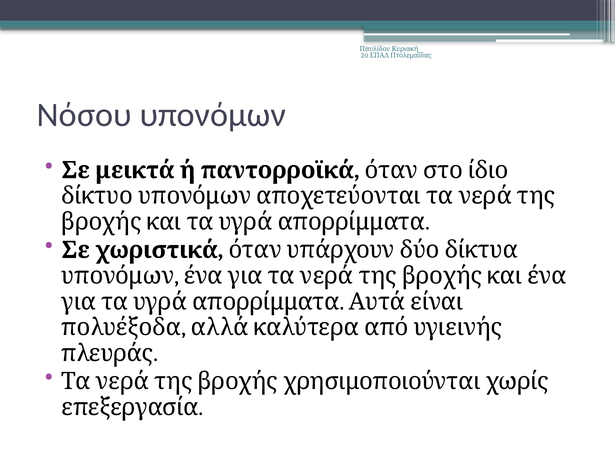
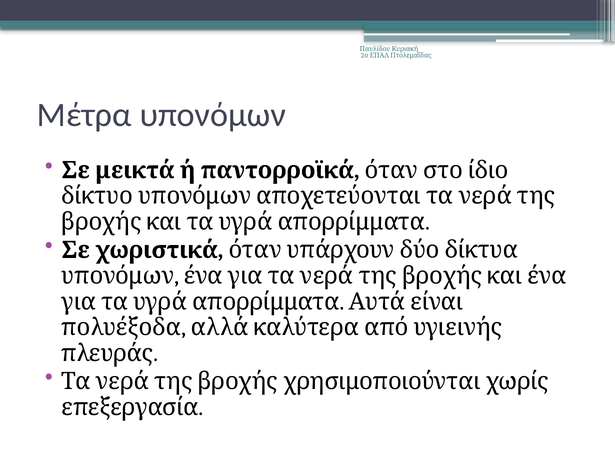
Νόσου: Νόσου -> Μέτρα (84, 115)
